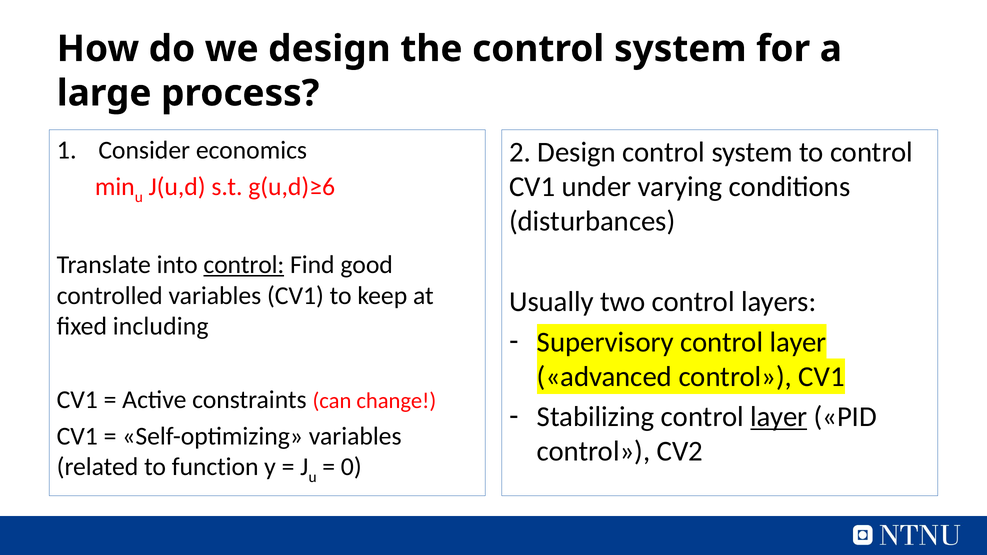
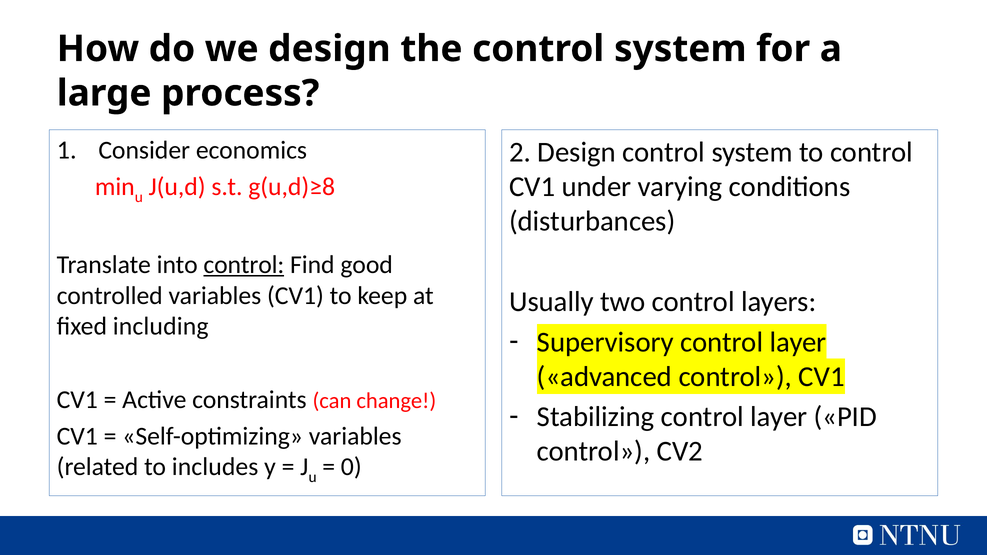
g(u,d)≥6: g(u,d)≥6 -> g(u,d)≥8 (292, 187)
layer underline: present -> none (779, 417)
function: function -> includes (215, 467)
